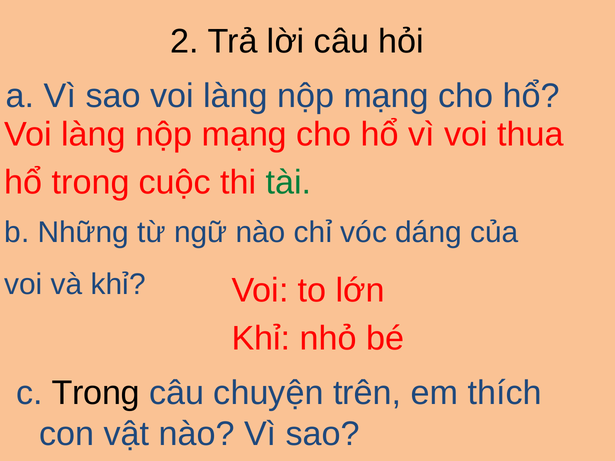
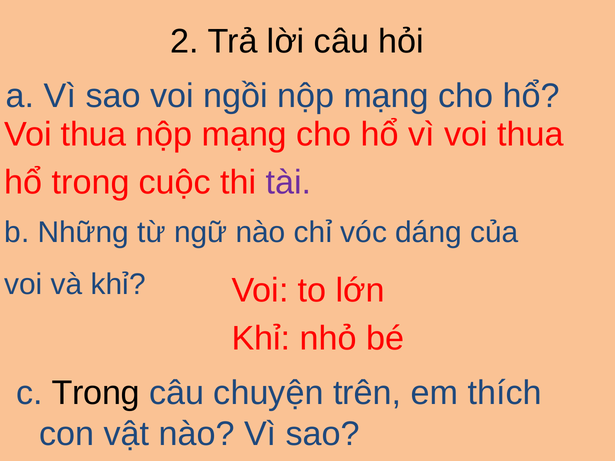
sao voi làng: làng -> ngồi (235, 96)
làng: làng -> thua (94, 135)
tài colour: green -> purple (289, 182)
